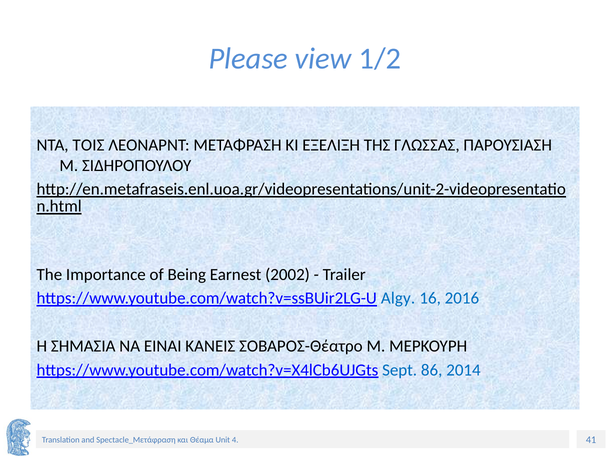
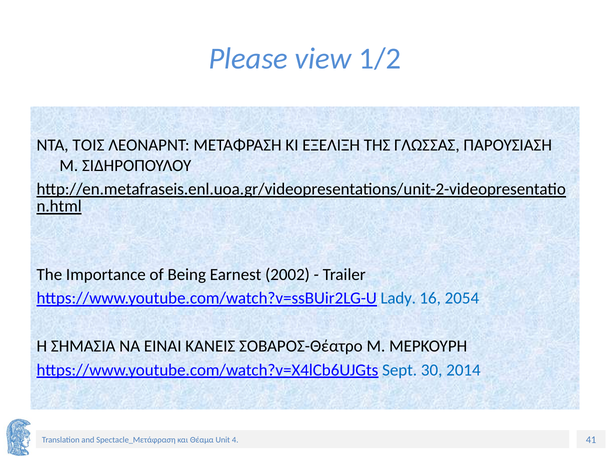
Algy: Algy -> Lady (398, 298)
2016: 2016 -> 2054 (462, 298)
86: 86 -> 30 (432, 370)
